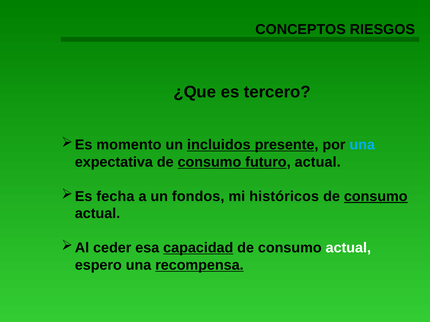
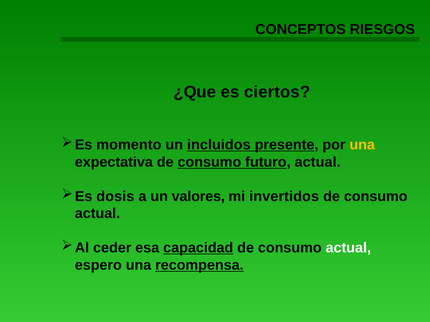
tercero: tercero -> ciertos (277, 92)
una colour: light blue -> yellow (362, 145)
fecha: fecha -> dosis (115, 197)
fondos: fondos -> valores (198, 197)
históricos: históricos -> invertidos (284, 197)
consumo underline: present -> none (376, 197)
